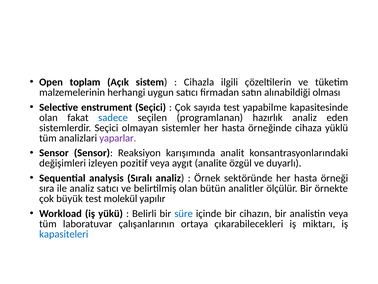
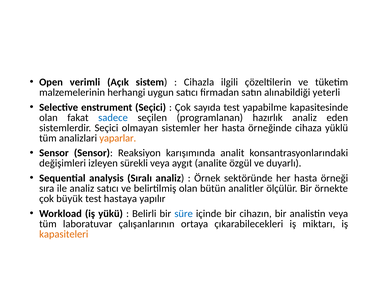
toplam: toplam -> verimli (85, 82)
olması: olması -> yeterli (326, 92)
yaparlar colour: purple -> orange (118, 138)
pozitif: pozitif -> sürekli (134, 163)
molekül: molekül -> hastaya (120, 198)
kapasiteleri colour: blue -> orange (64, 234)
